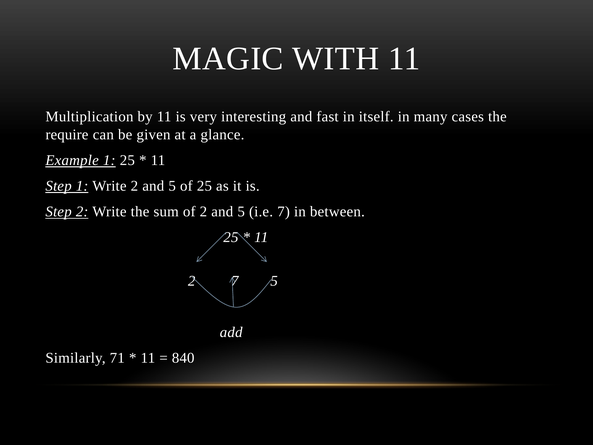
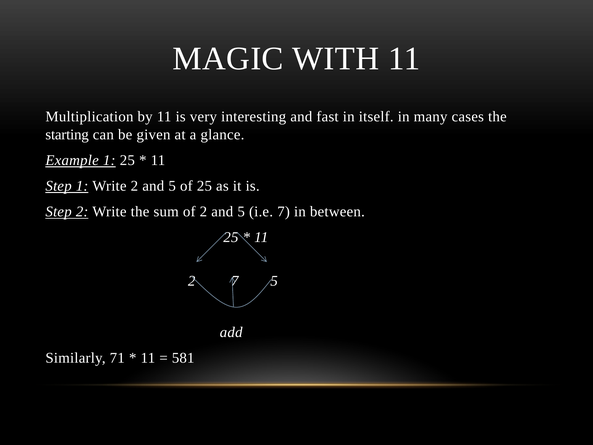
require: require -> starting (67, 134)
840: 840 -> 581 (183, 358)
